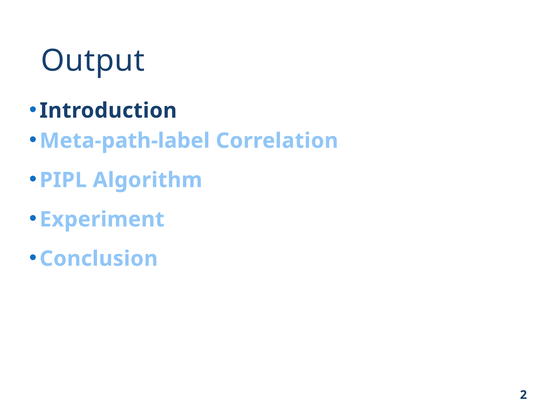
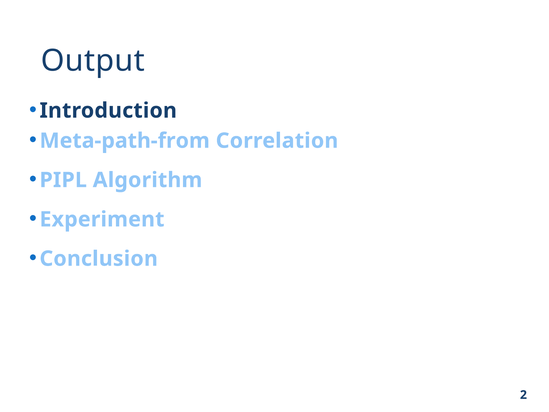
Meta-path-label: Meta-path-label -> Meta-path-from (125, 141)
